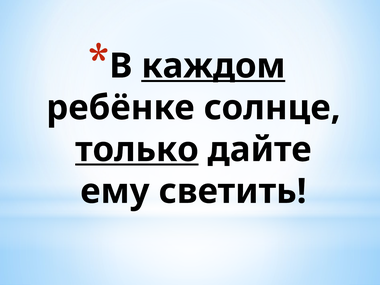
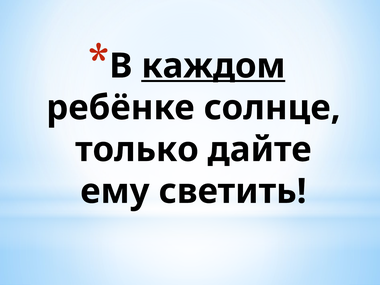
только underline: present -> none (137, 150)
